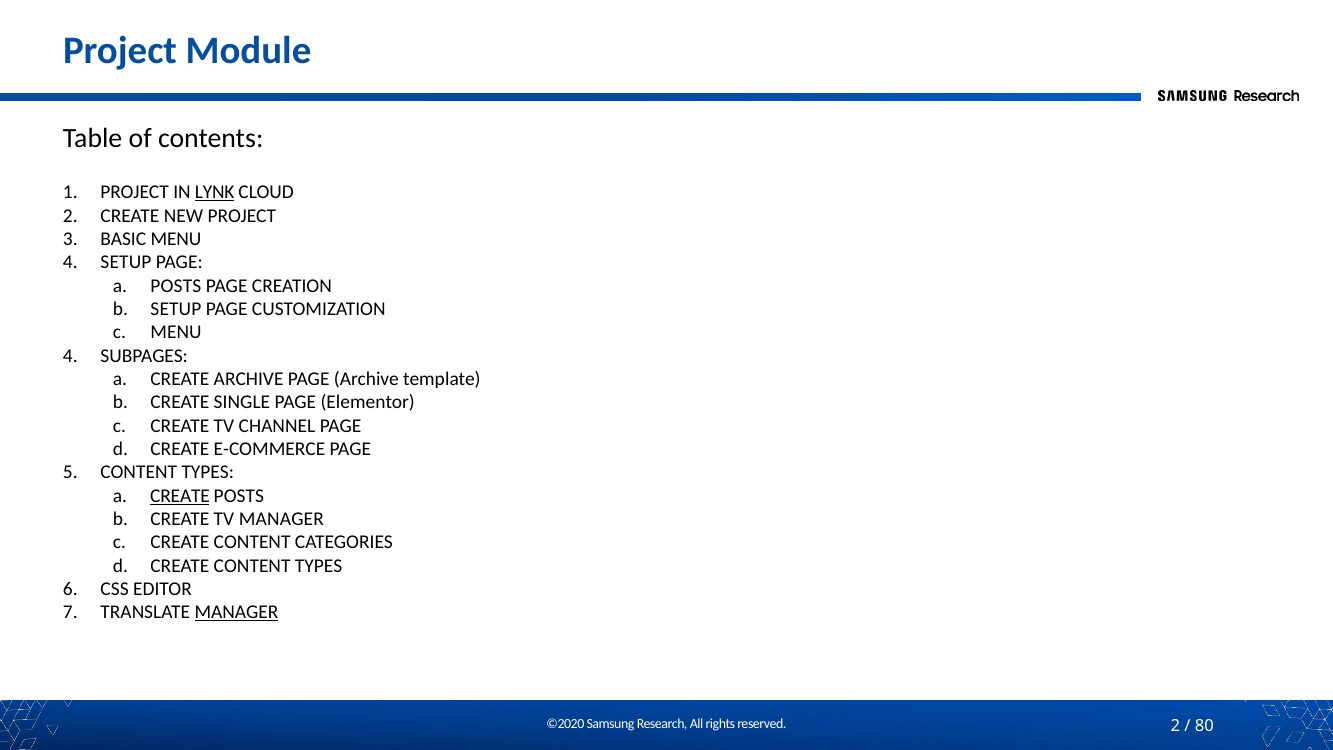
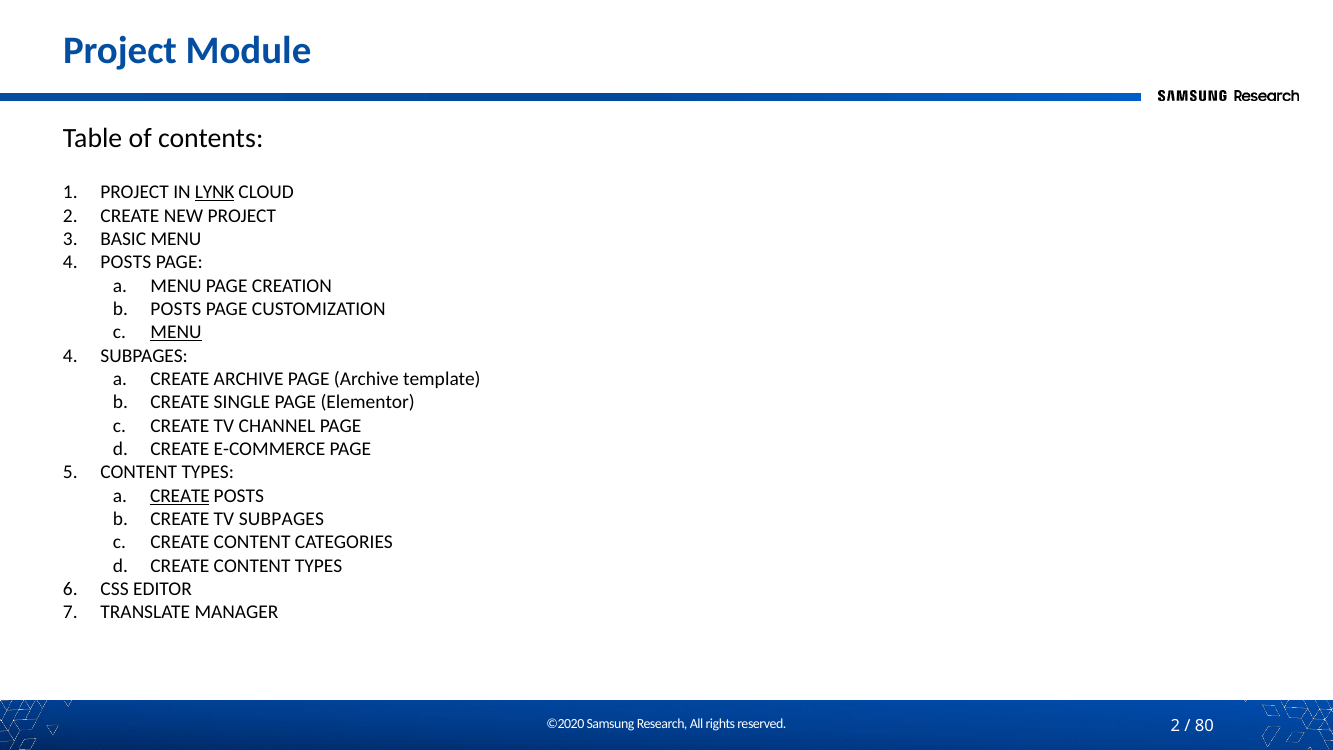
SETUP: SETUP -> POSTS (126, 262)
POSTS: POSTS -> MENU (176, 286)
SETUP: SETUP -> POSTS (176, 309)
MENU underline: none -> present (176, 332)
TV MANAGER: MANAGER -> SUBPAGES (281, 519)
MANAGER underline: present -> none (236, 612)
